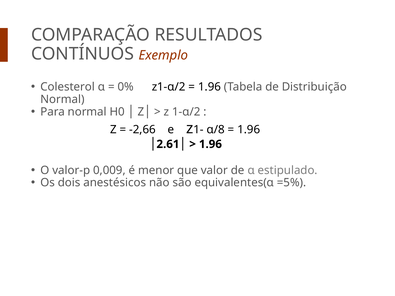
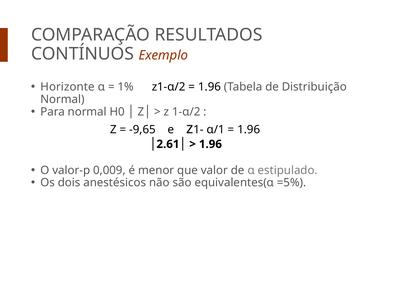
Colesterol: Colesterol -> Horizonte (68, 87)
0%: 0% -> 1% (126, 87)
-2,66: -2,66 -> -9,65 (142, 130)
α/8: α/8 -> α/1 (216, 130)
